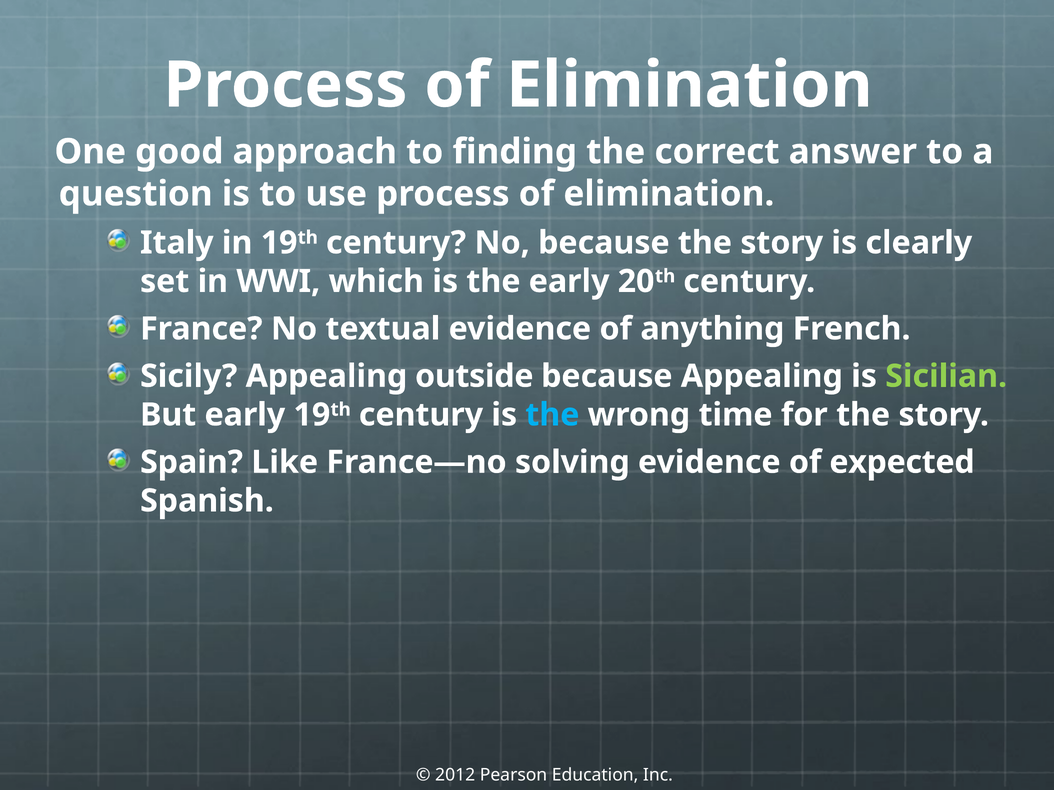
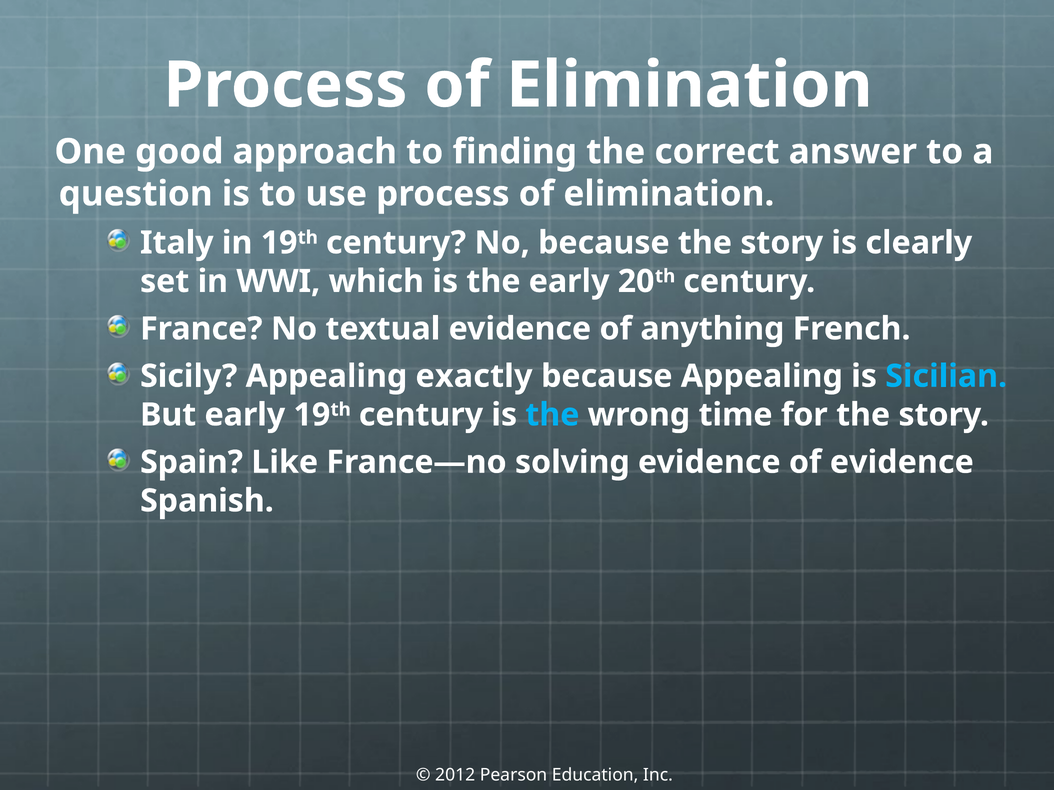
outside: outside -> exactly (474, 376)
Sicilian colour: light green -> light blue (946, 376)
of expected: expected -> evidence (902, 462)
